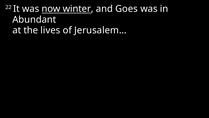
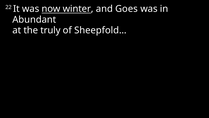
lives: lives -> truly (50, 30)
Jerusalem…: Jerusalem… -> Sheepfold… (100, 30)
